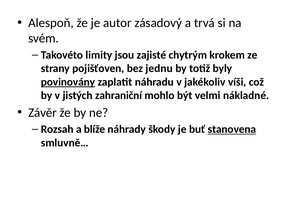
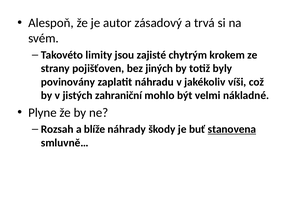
jednu: jednu -> jiných (159, 69)
povinovány underline: present -> none (68, 82)
Závěr: Závěr -> Plyne (42, 113)
